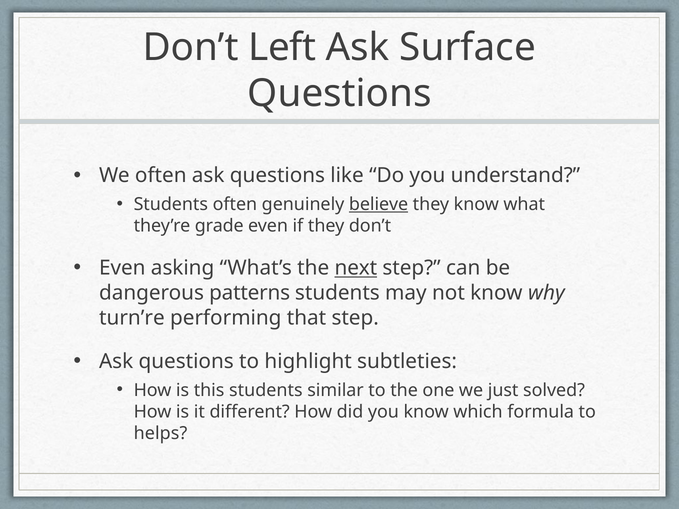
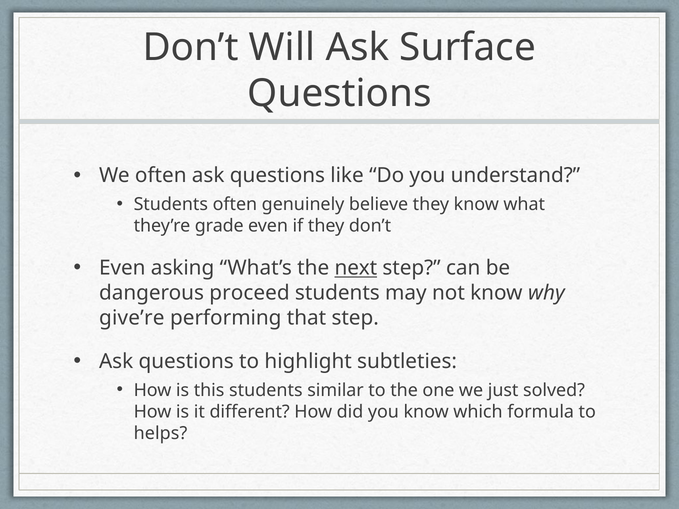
Left: Left -> Will (282, 47)
believe underline: present -> none (379, 204)
patterns: patterns -> proceed (250, 293)
turn’re: turn’re -> give’re (132, 318)
